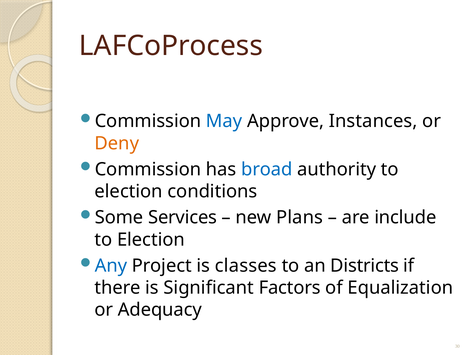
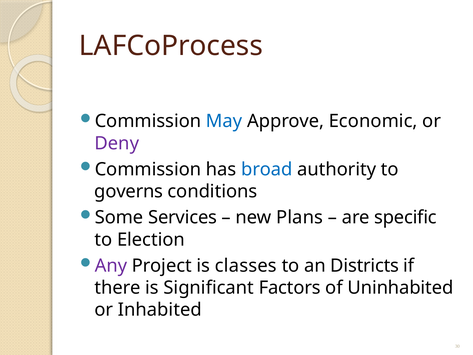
Instances: Instances -> Economic (373, 121)
Deny colour: orange -> purple (117, 143)
election: election -> governs (129, 191)
include: include -> specific (405, 217)
Any colour: blue -> purple (111, 265)
Equalization: Equalization -> Uninhabited (400, 288)
Adequacy: Adequacy -> Inhabited (160, 310)
